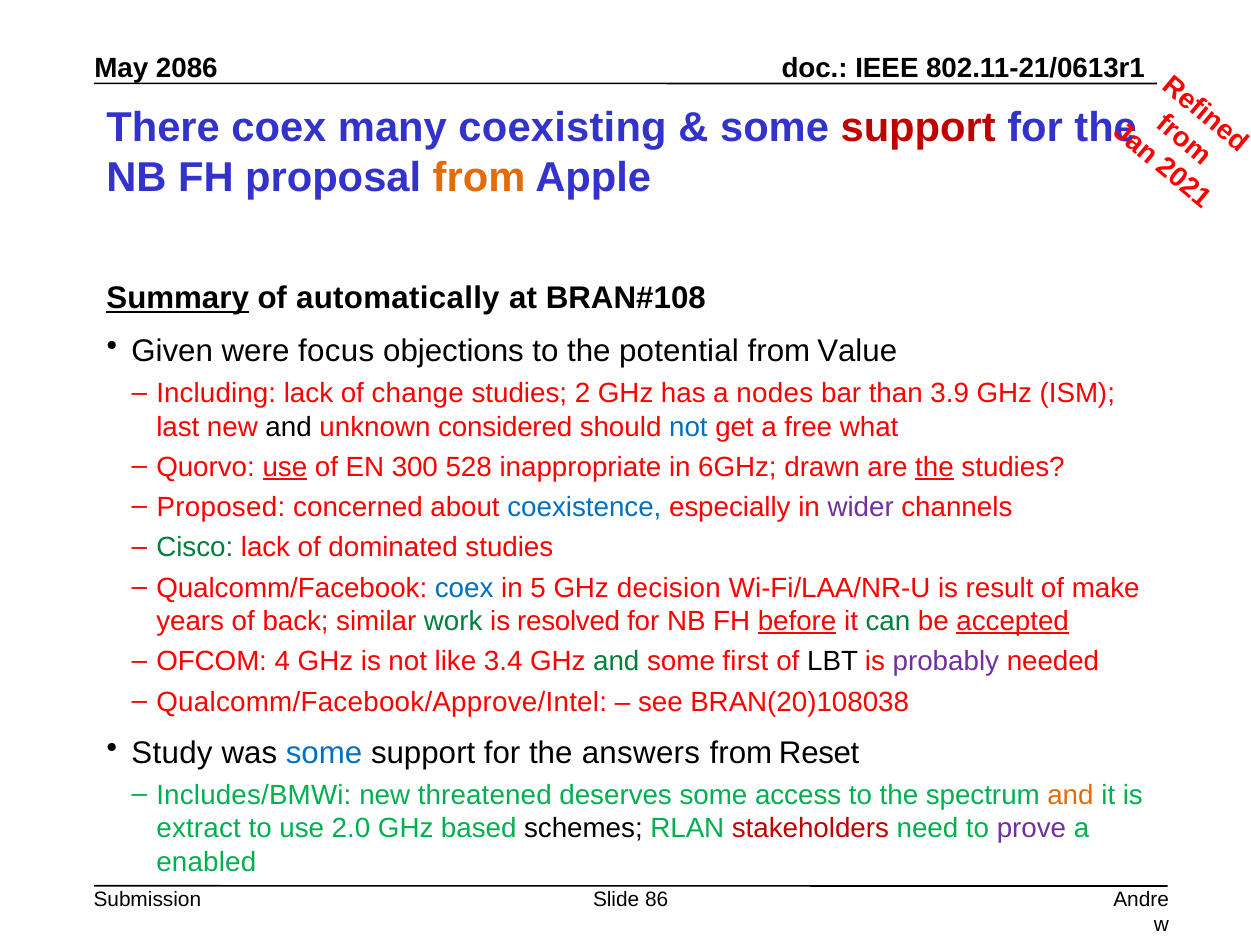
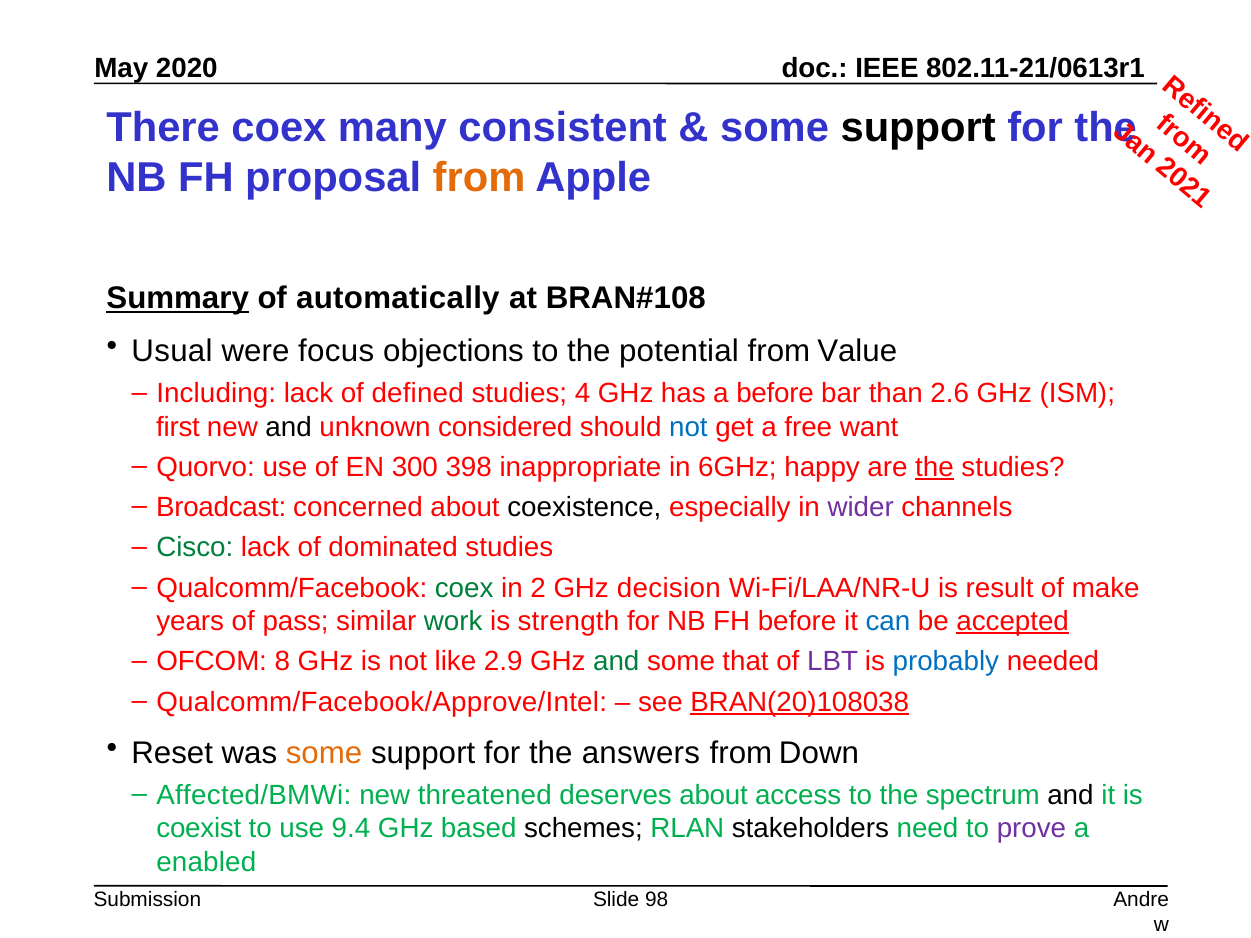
2086: 2086 -> 2020 (187, 69)
coexisting: coexisting -> consistent (563, 128)
support colour: red -> black (918, 128)
Given: Given -> Usual (172, 351)
change: change -> defined (418, 394)
studies 2: 2 -> 4 (582, 394)
a nodes: nodes -> before (775, 394)
3.9: 3.9 -> 2.6 (950, 394)
last: last -> first (178, 427)
what: what -> want (869, 427)
use underline: present -> none (285, 467)
528: 528 -> 398 (469, 467)
drawn: drawn -> happy (822, 467)
Proposed: Proposed -> Broadcast (221, 508)
coexistence colour: blue -> black (584, 508)
coex colour: blue -> green (464, 588)
in 5: 5 -> 2 (538, 588)
back: back -> pass (296, 621)
resolved: resolved -> strength (568, 621)
before underline: present -> none (797, 621)
can colour: green -> blue (888, 621)
4: 4 -> 8 (282, 662)
3.4: 3.4 -> 2.9 (503, 662)
first: first -> that (746, 662)
LBT colour: black -> purple (833, 662)
probably colour: purple -> blue (946, 662)
BRAN(20)108038 underline: none -> present (800, 702)
Study: Study -> Reset (172, 753)
some colour: blue -> orange (324, 753)
Reset: Reset -> Down (819, 753)
Includes/BMWi: Includes/BMWi -> Affected/BMWi (254, 796)
deserves some: some -> about (714, 796)
and colour: orange -> black (1070, 796)
extract: extract -> coexist (199, 829)
2.0: 2.0 -> 9.4 (351, 829)
stakeholders colour: red -> black (810, 829)
86: 86 -> 98 (657, 900)
